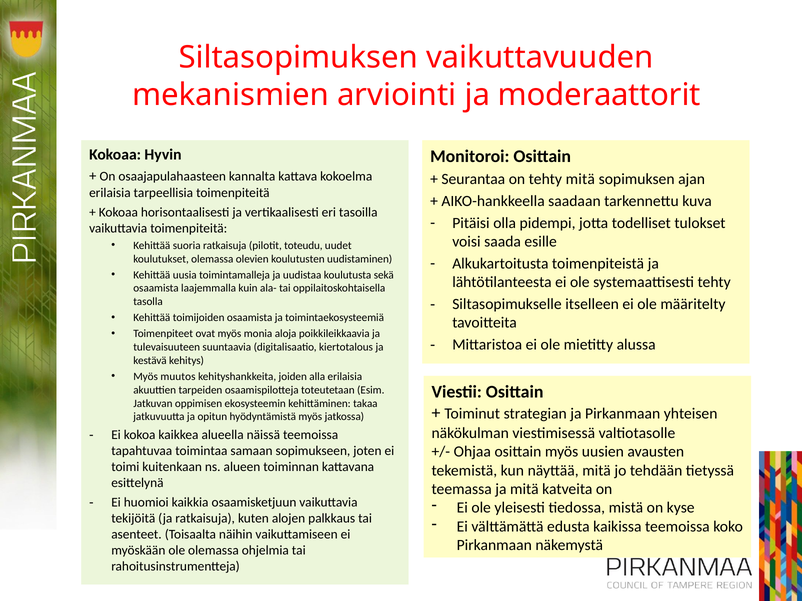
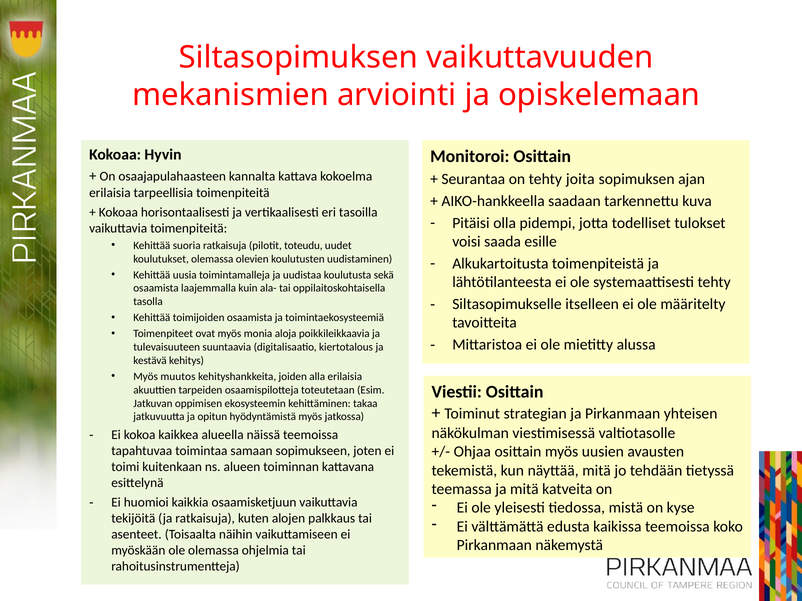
moderaattorit: moderaattorit -> opiskelemaan (599, 95)
tehty mitä: mitä -> joita (580, 179)
